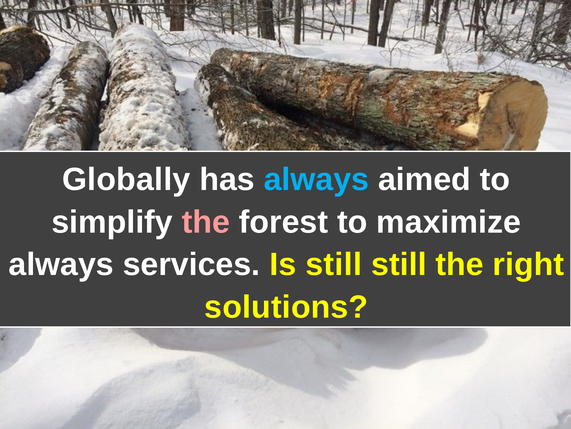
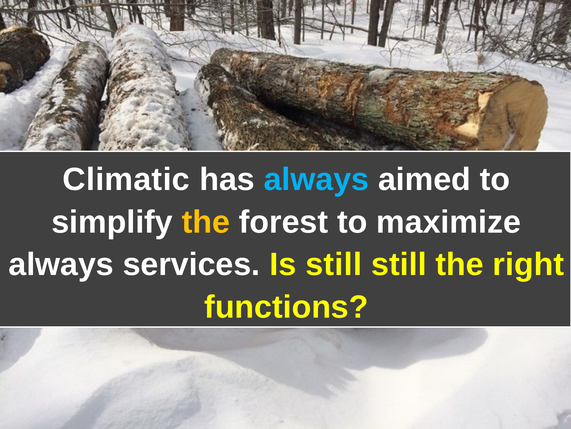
Globally: Globally -> Climatic (126, 179)
the colour: pink -> yellow (206, 222)
solutions: solutions -> functions (286, 307)
